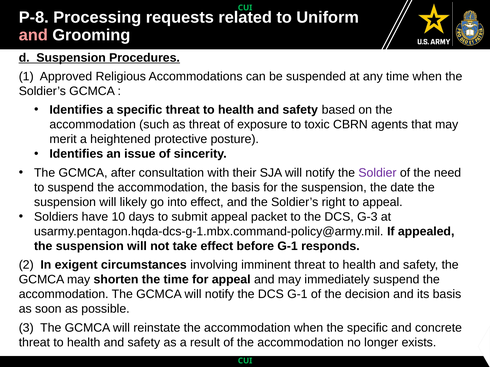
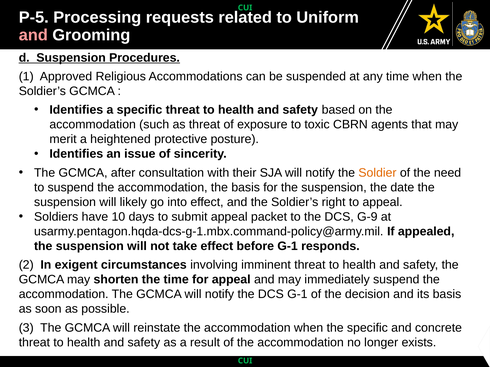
P-8: P-8 -> P-5 (34, 17)
Soldier colour: purple -> orange (377, 173)
G-3: G-3 -> G-9 (367, 217)
